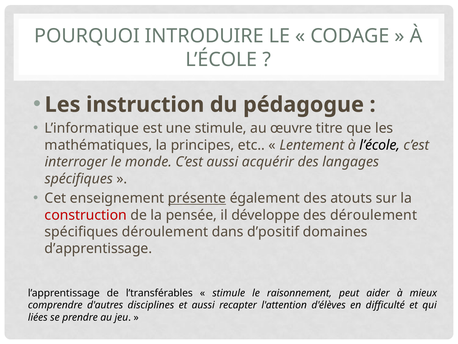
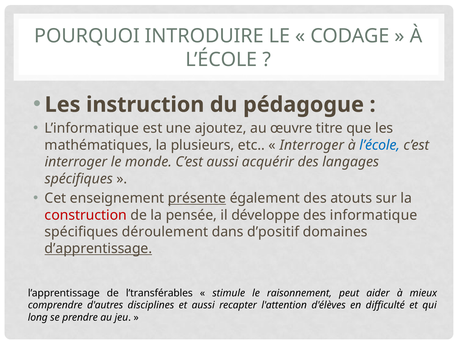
une stimule: stimule -> ajoutez (221, 128)
principes: principes -> plusieurs (203, 145)
Lentement: Lentement -> Interroger (312, 145)
l’école colour: black -> blue (380, 145)
des déroulement: déroulement -> informatique (374, 215)
d’apprentissage underline: none -> present (98, 248)
liées: liées -> long (38, 317)
